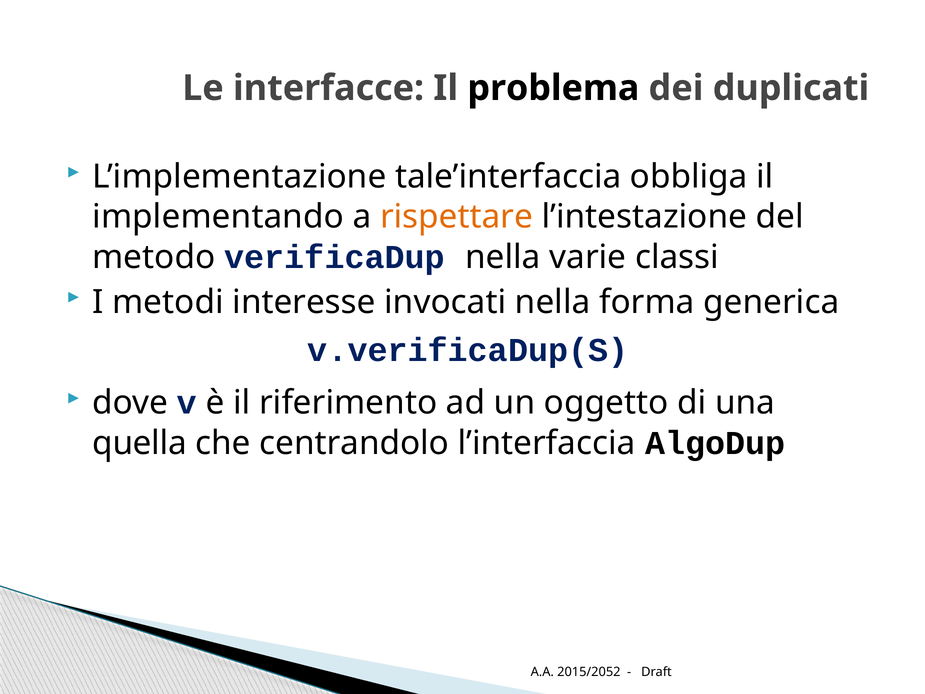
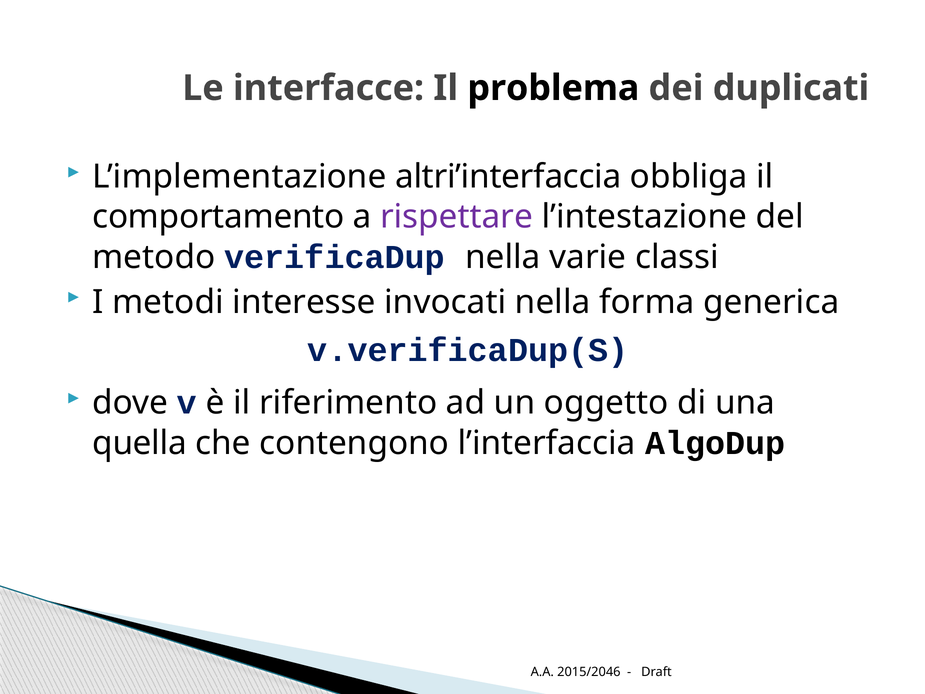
tale’interfaccia: tale’interfaccia -> altri’interfaccia (508, 177)
implementando: implementando -> comportamento (218, 217)
rispettare colour: orange -> purple (457, 217)
centrandolo: centrandolo -> contengono (354, 443)
2015/2052: 2015/2052 -> 2015/2046 (589, 672)
